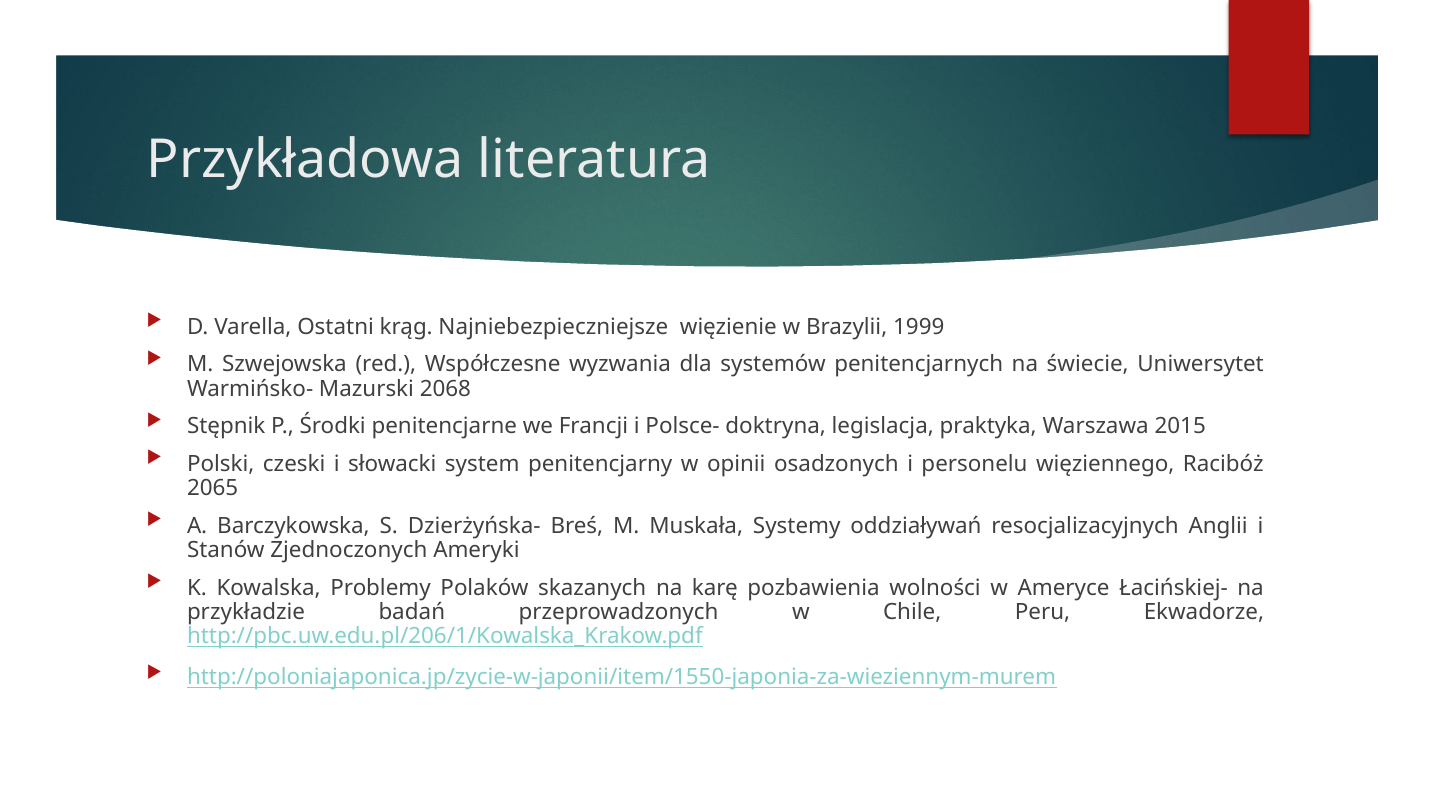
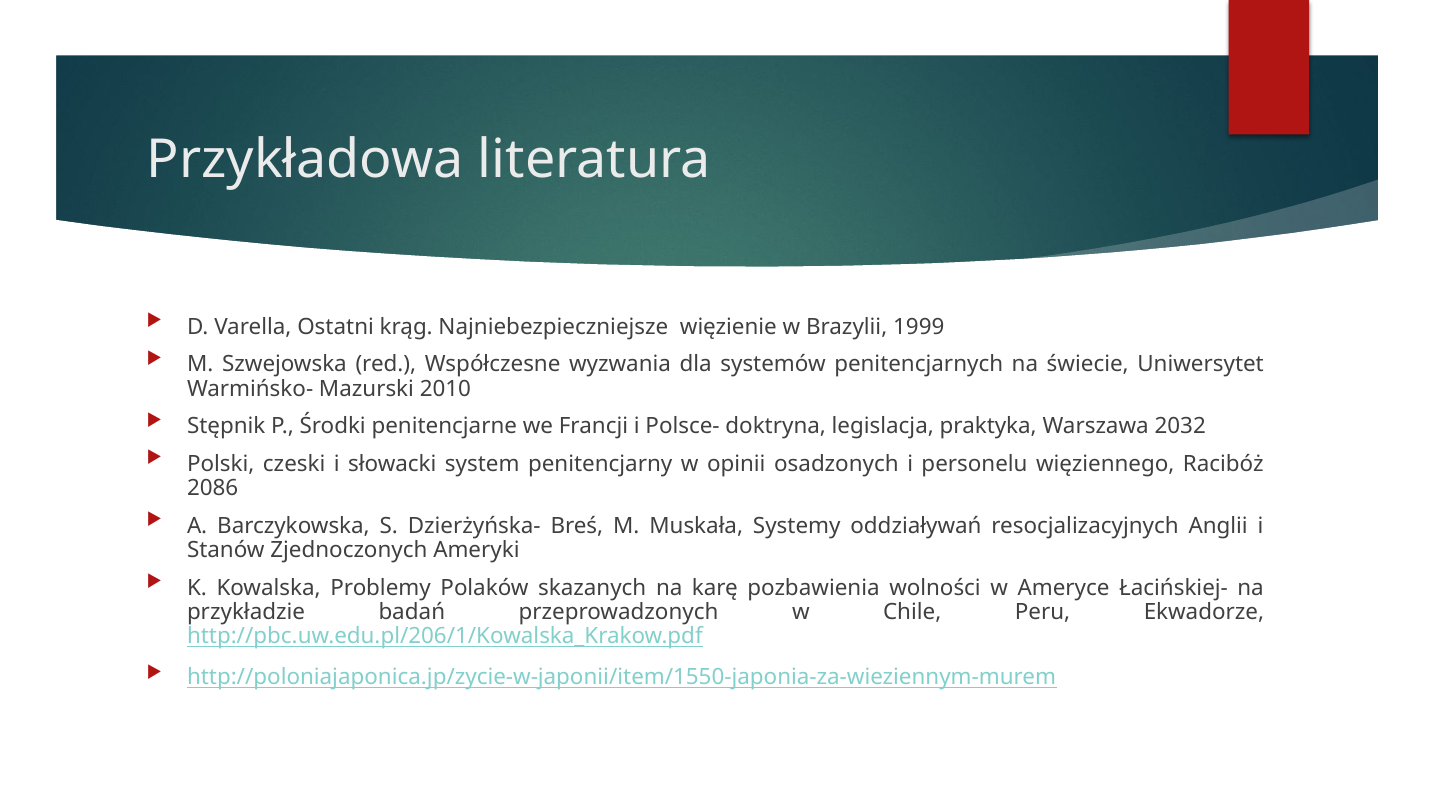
2068: 2068 -> 2010 (445, 389)
2015: 2015 -> 2032 (1180, 426)
2065: 2065 -> 2086 (213, 488)
